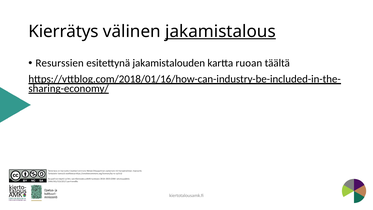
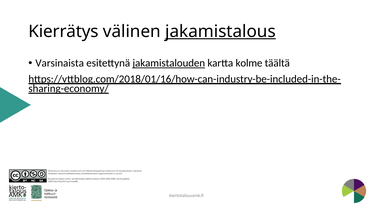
Resurssien: Resurssien -> Varsinaista (60, 63)
jakamistalouden underline: none -> present (169, 63)
ruoan: ruoan -> kolme (249, 63)
